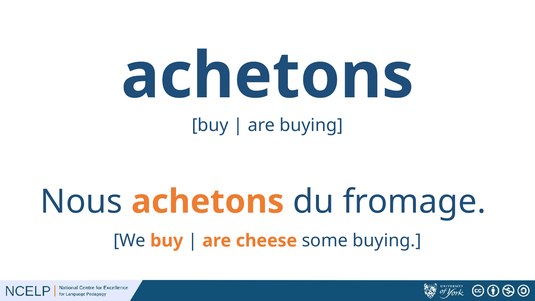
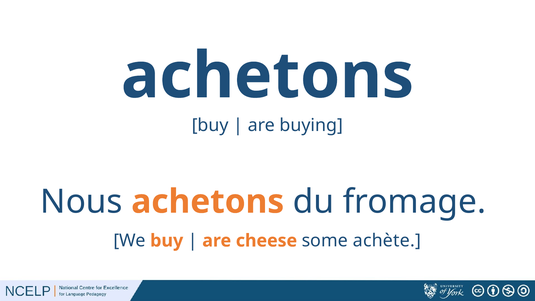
some buying: buying -> achète (387, 241)
